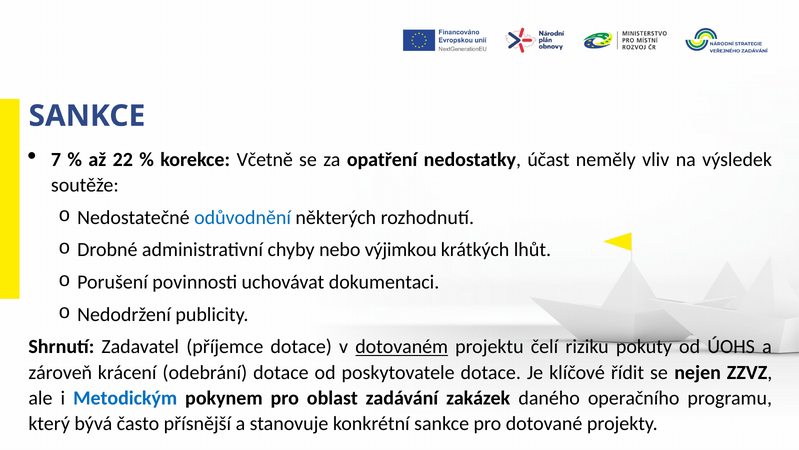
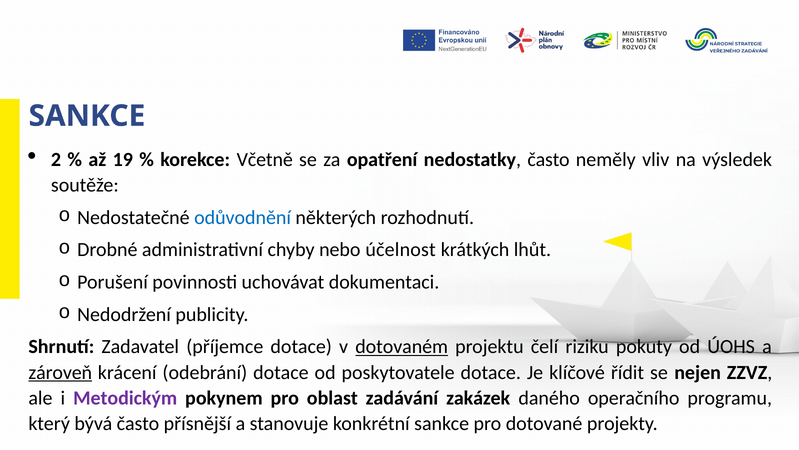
7: 7 -> 2 (56, 159)
22: 22 -> 19 (123, 159)
nedostatky účast: účast -> často (549, 159)
výjimkou: výjimkou -> účelnost (401, 249)
zároveň underline: none -> present (60, 372)
Metodickým colour: blue -> purple (125, 398)
